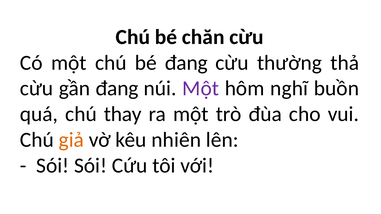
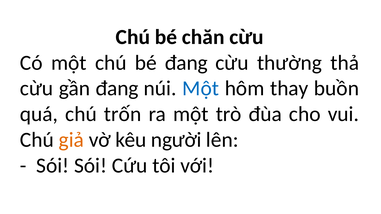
Một colour: purple -> blue (201, 89)
nghĩ: nghĩ -> thay (289, 89)
thay: thay -> trốn (123, 114)
nhiên: nhiên -> người (176, 140)
